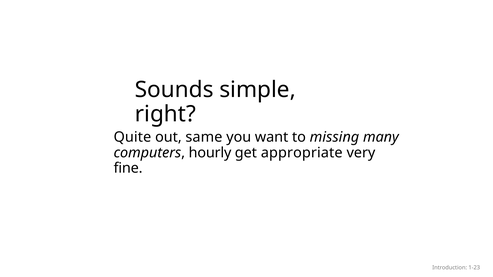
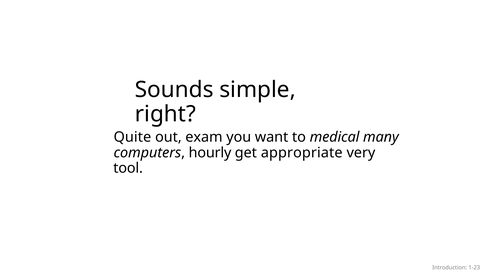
same: same -> exam (204, 137)
missing: missing -> medical (335, 137)
fine: fine -> tool (128, 168)
